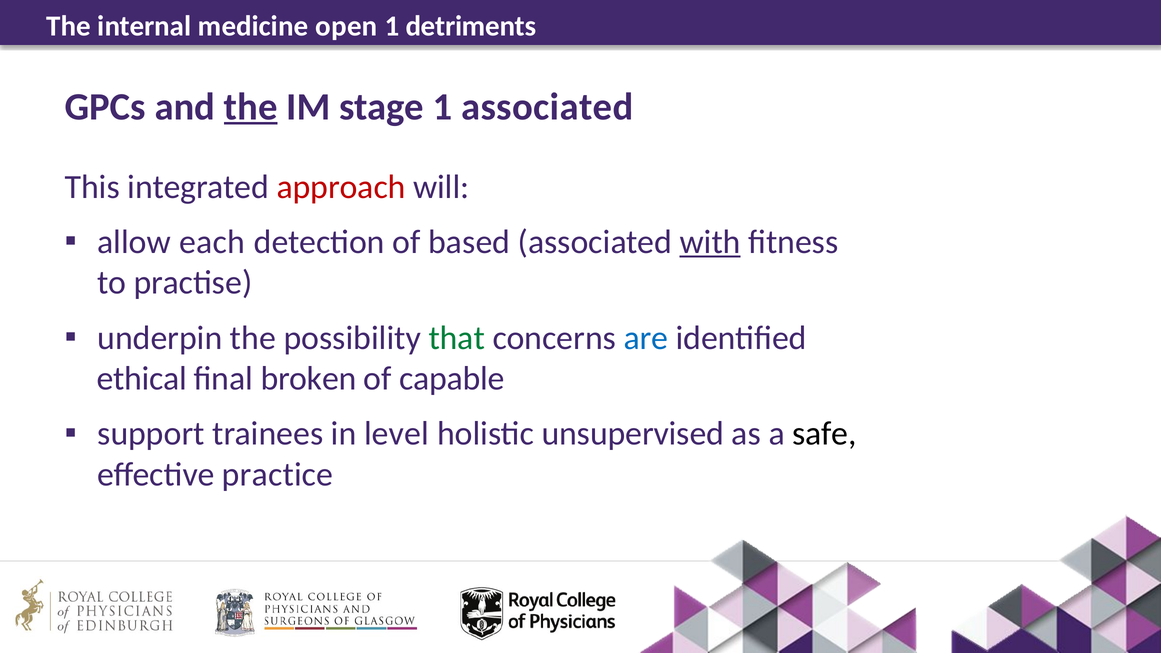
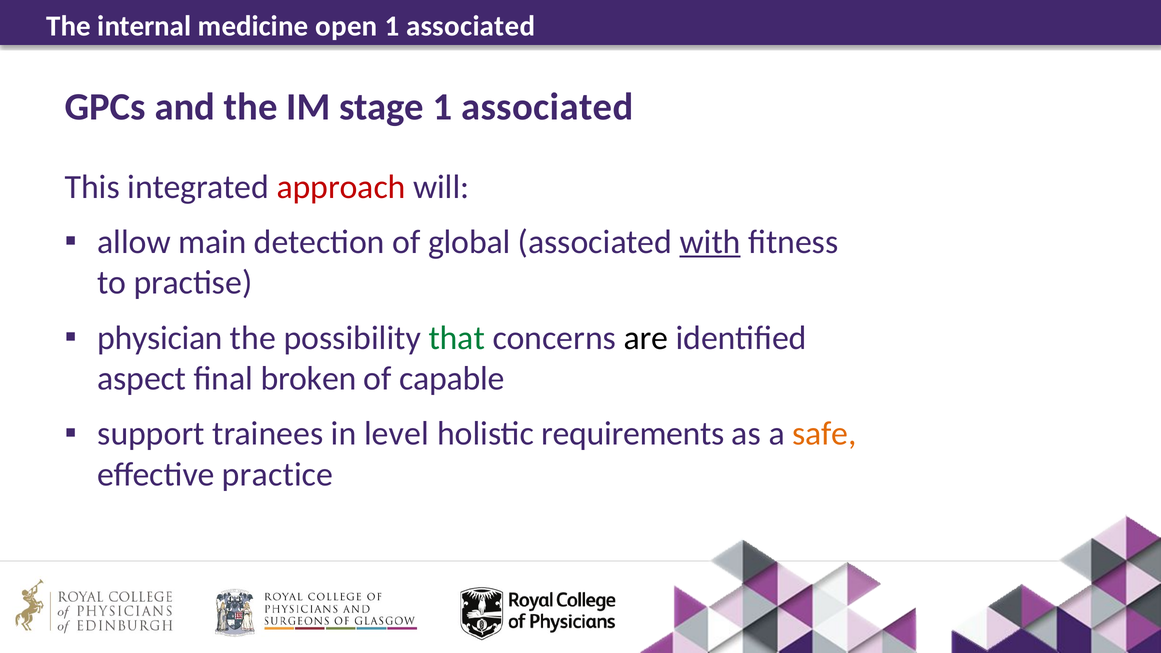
detriments: detriments -> associated (471, 26)
the underline: present -> none (251, 107)
each: each -> main (212, 242)
based: based -> global (469, 242)
underpin: underpin -> physician (160, 338)
are colour: blue -> black (646, 338)
ethical: ethical -> aspect (142, 379)
unsupervised: unsupervised -> requirements (633, 434)
safe colour: black -> orange (824, 434)
